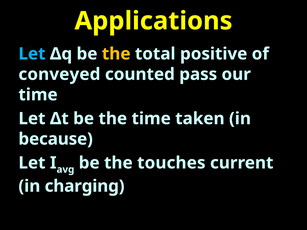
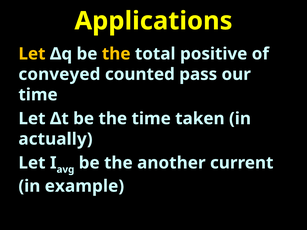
Let colour: light blue -> yellow (32, 54)
because: because -> actually (56, 139)
touches: touches -> another (171, 163)
charging: charging -> example (84, 186)
